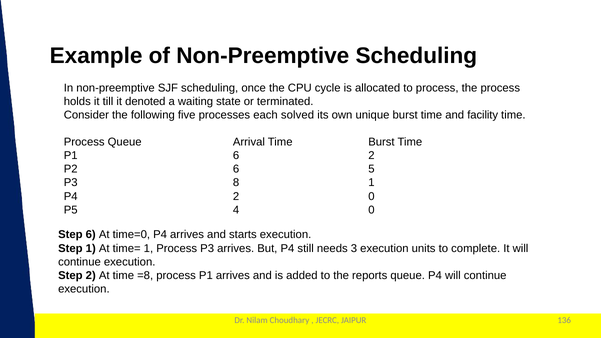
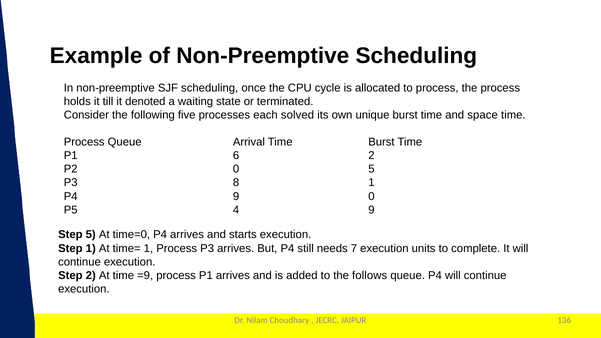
facility: facility -> space (483, 115)
P2 6: 6 -> 0 (236, 169)
P4 2: 2 -> 9 (236, 196)
4 0: 0 -> 9 (371, 210)
Step 6: 6 -> 5 (91, 235)
3: 3 -> 7 (354, 248)
=8: =8 -> =9 (145, 275)
reports: reports -> follows (370, 275)
